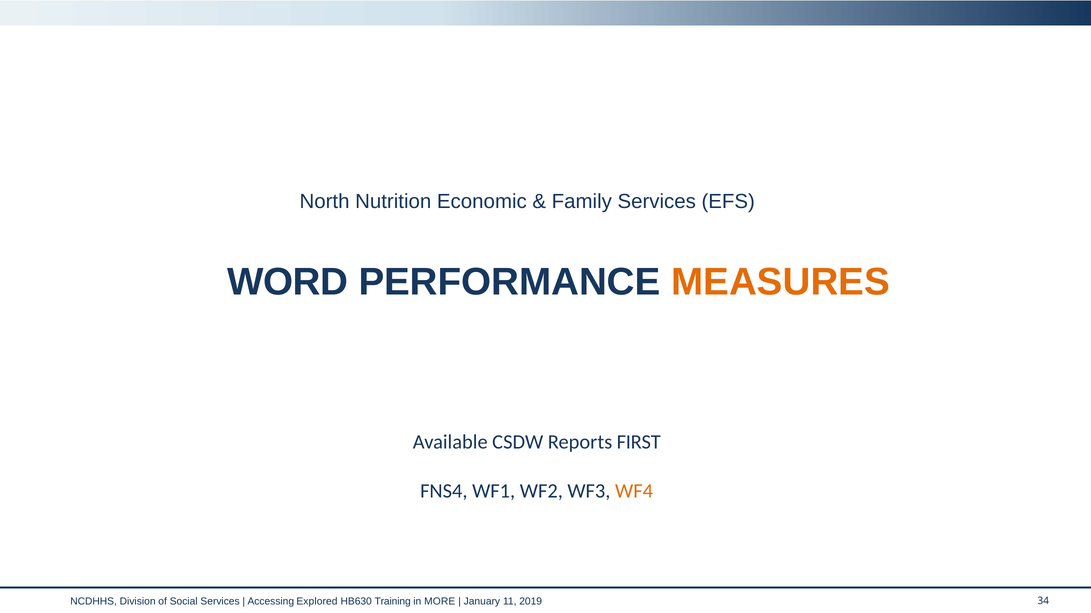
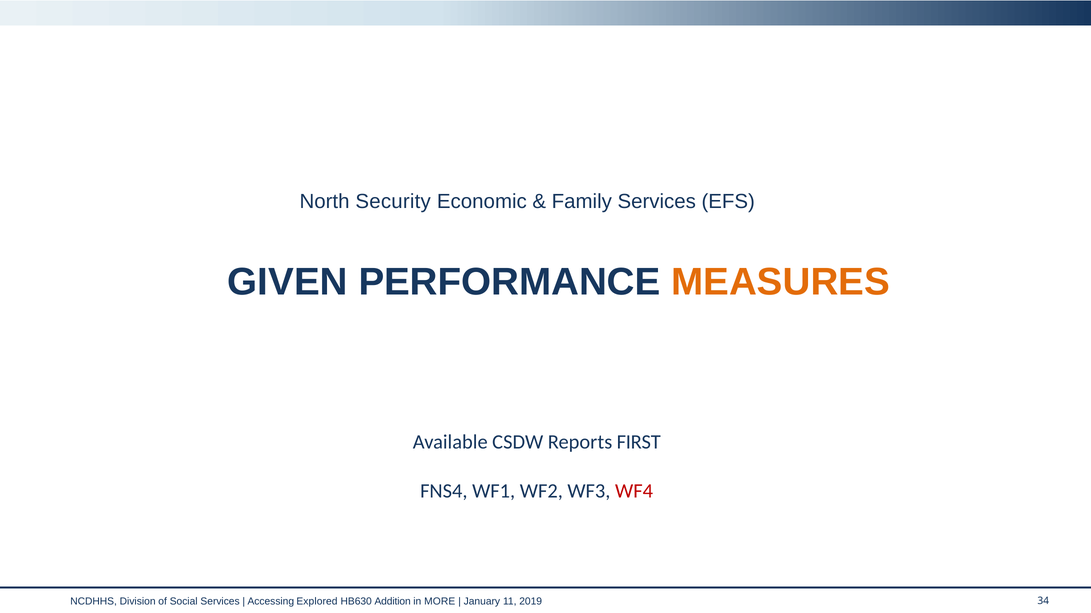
Nutrition: Nutrition -> Security (393, 201)
WORD: WORD -> GIVEN (288, 282)
WF4 colour: orange -> red (634, 492)
Training: Training -> Addition (393, 602)
